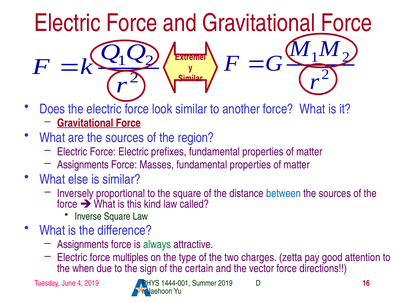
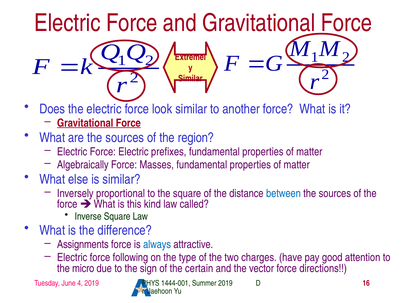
Assignments: Assignments -> Algebraically (83, 165)
always colour: green -> blue (157, 245)
multiples: multiples -> following (130, 258)
zetta: zetta -> have (291, 258)
when: when -> micro (83, 268)
